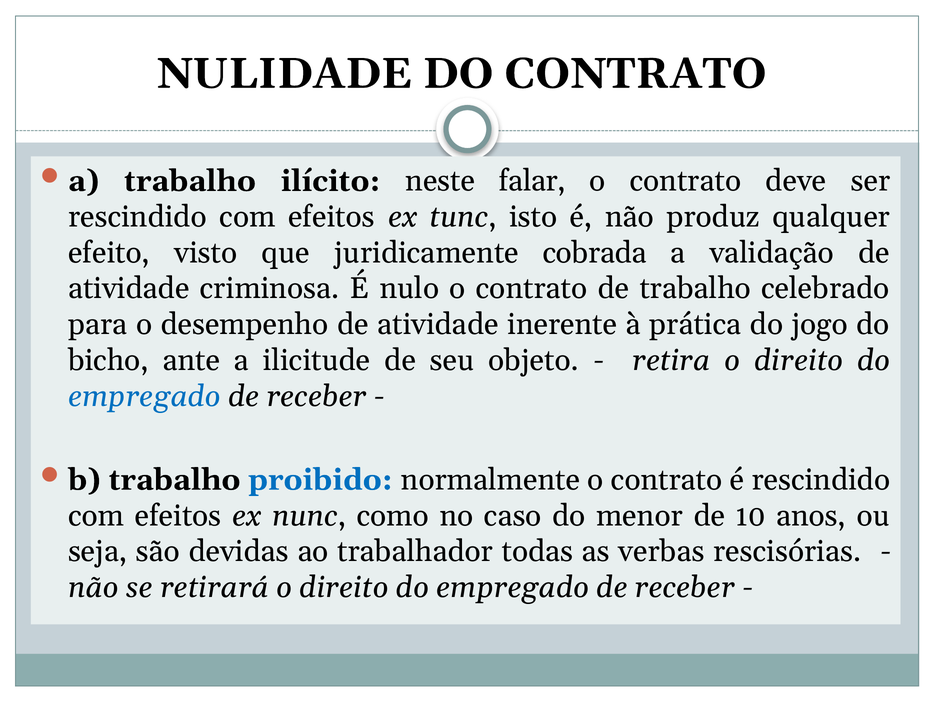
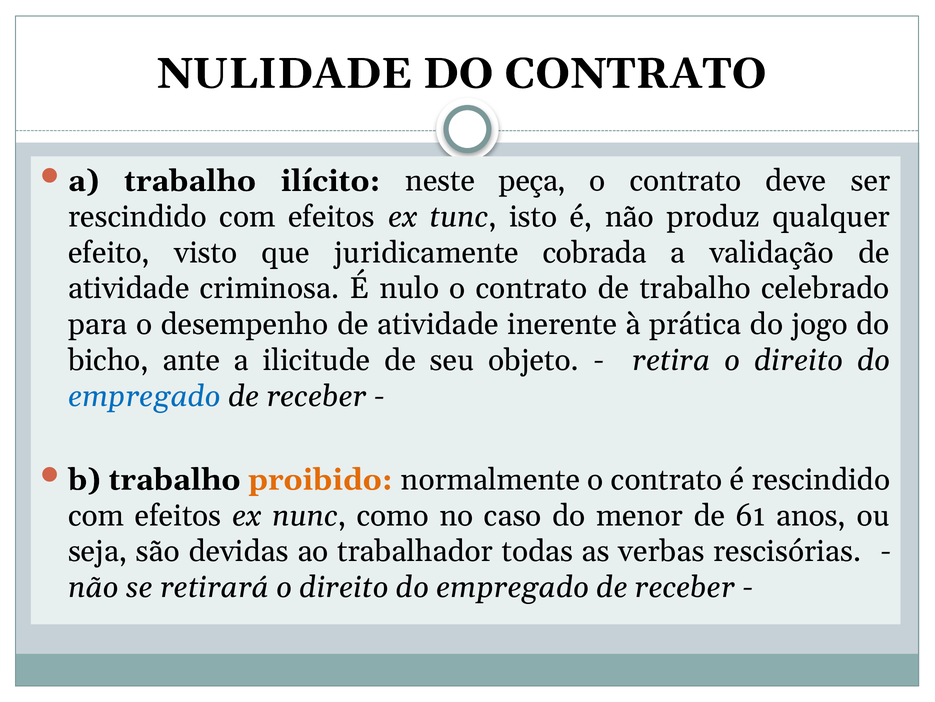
falar: falar -> peça (532, 181)
proibido colour: blue -> orange (321, 479)
10: 10 -> 61 (751, 515)
